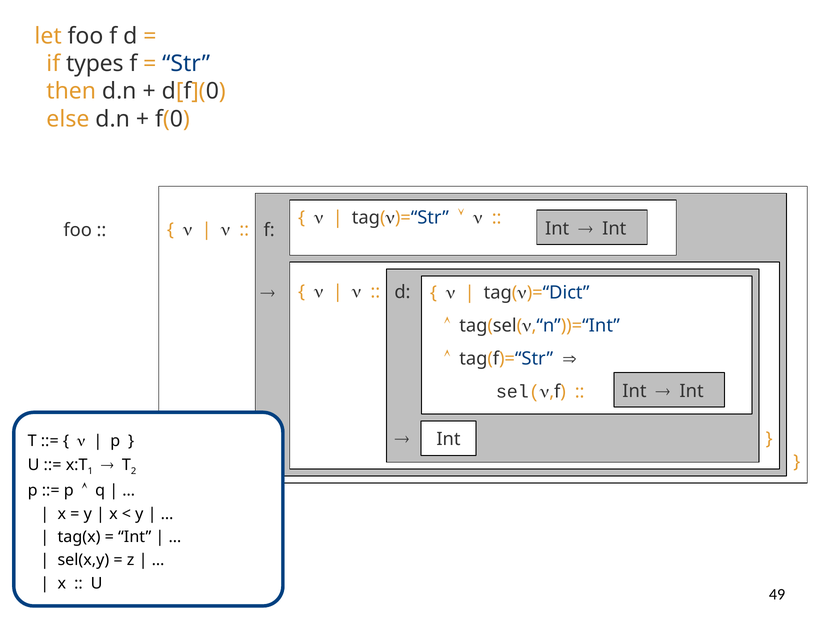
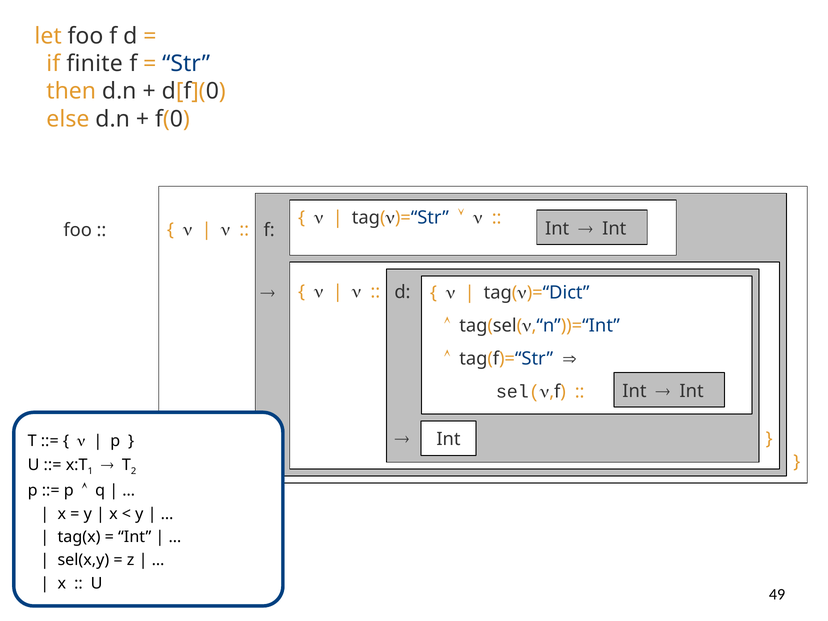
types: types -> finite (95, 64)
